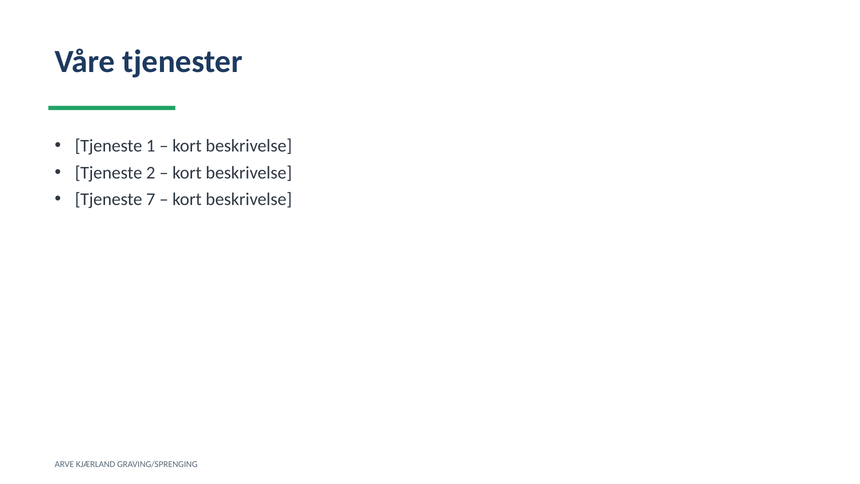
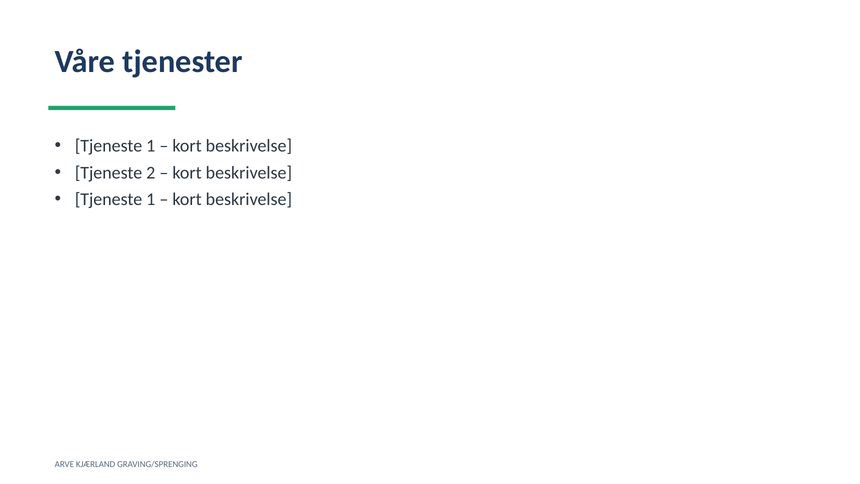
7: 7 -> 1 (151, 199)
